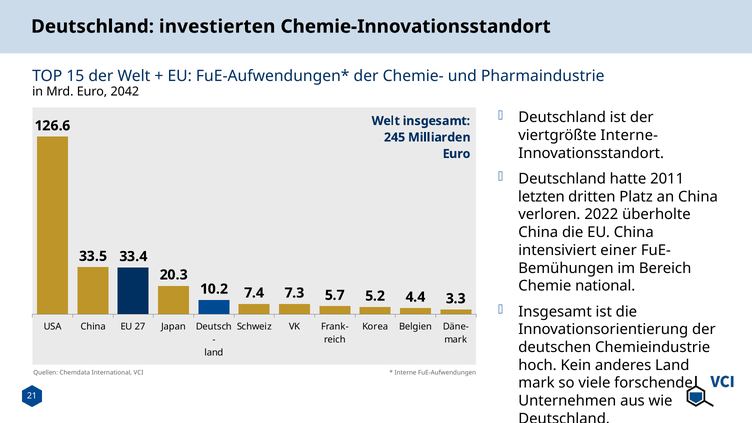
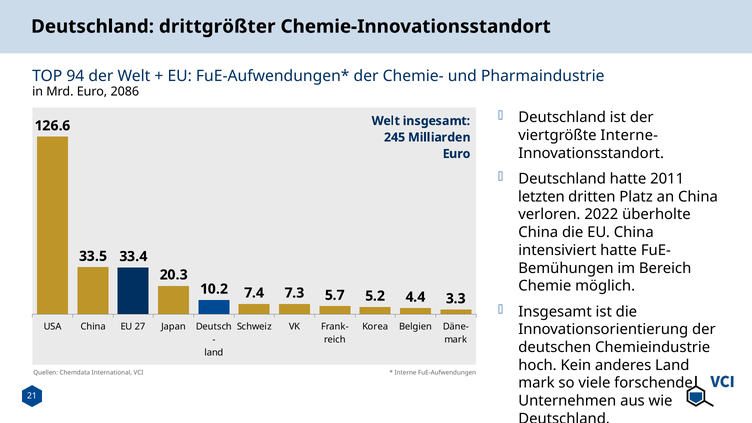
investierten: investierten -> drittgrößter (217, 27)
15: 15 -> 94 (75, 76)
2042: 2042 -> 2086 (125, 92)
intensiviert einer: einer -> hatte (619, 250)
national: national -> möglich (605, 286)
